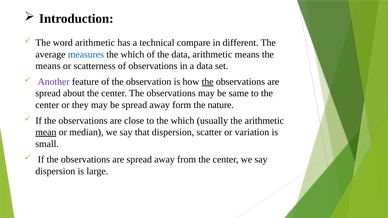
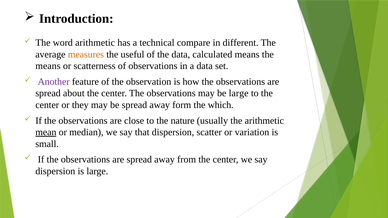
measures colour: blue -> orange (86, 54)
which: which -> useful (133, 54)
data arithmetic: arithmetic -> calculated (212, 54)
the underline: present -> none (208, 82)
be same: same -> large (239, 93)
nature: nature -> which (221, 105)
to the which: which -> nature (183, 121)
